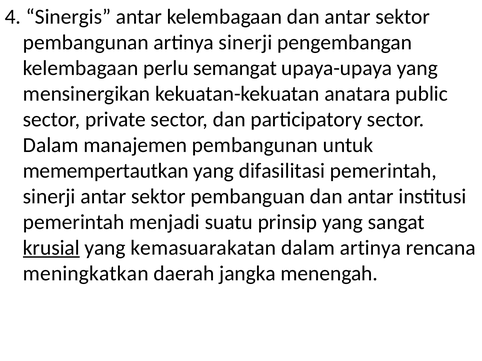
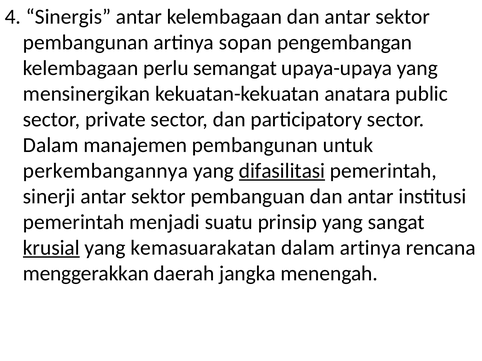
artinya sinerji: sinerji -> sopan (245, 42)
memempertautkan: memempertautkan -> perkembangannya (105, 171)
difasilitasi underline: none -> present (282, 171)
meningkatkan: meningkatkan -> menggerakkan (86, 274)
